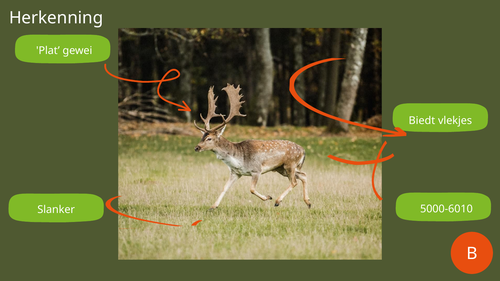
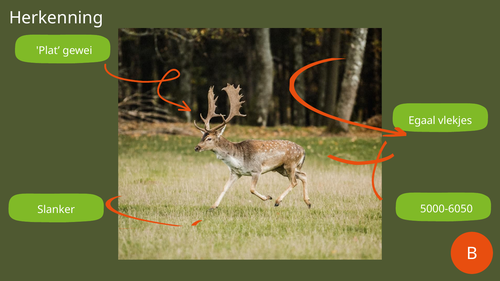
Biedt: Biedt -> Egaal (422, 121)
5000-6010: 5000-6010 -> 5000-6050 (446, 209)
